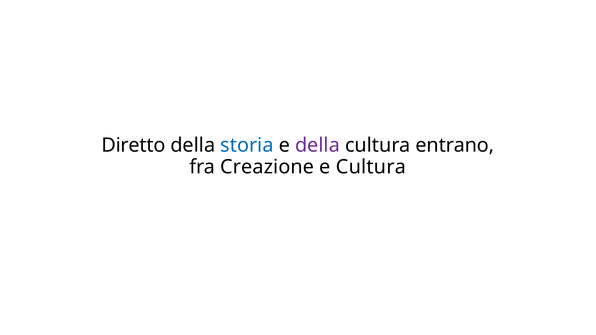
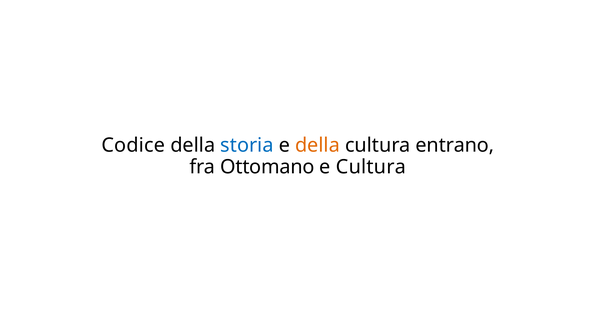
Diretto: Diretto -> Codice (133, 145)
della colour: purple -> orange (317, 145)
Creazione: Creazione -> Ottomano (267, 167)
